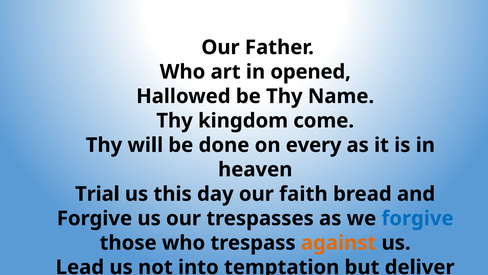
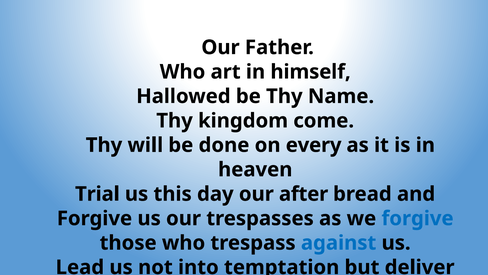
opened: opened -> himself (311, 72)
faith: faith -> after (304, 194)
against colour: orange -> blue (339, 242)
